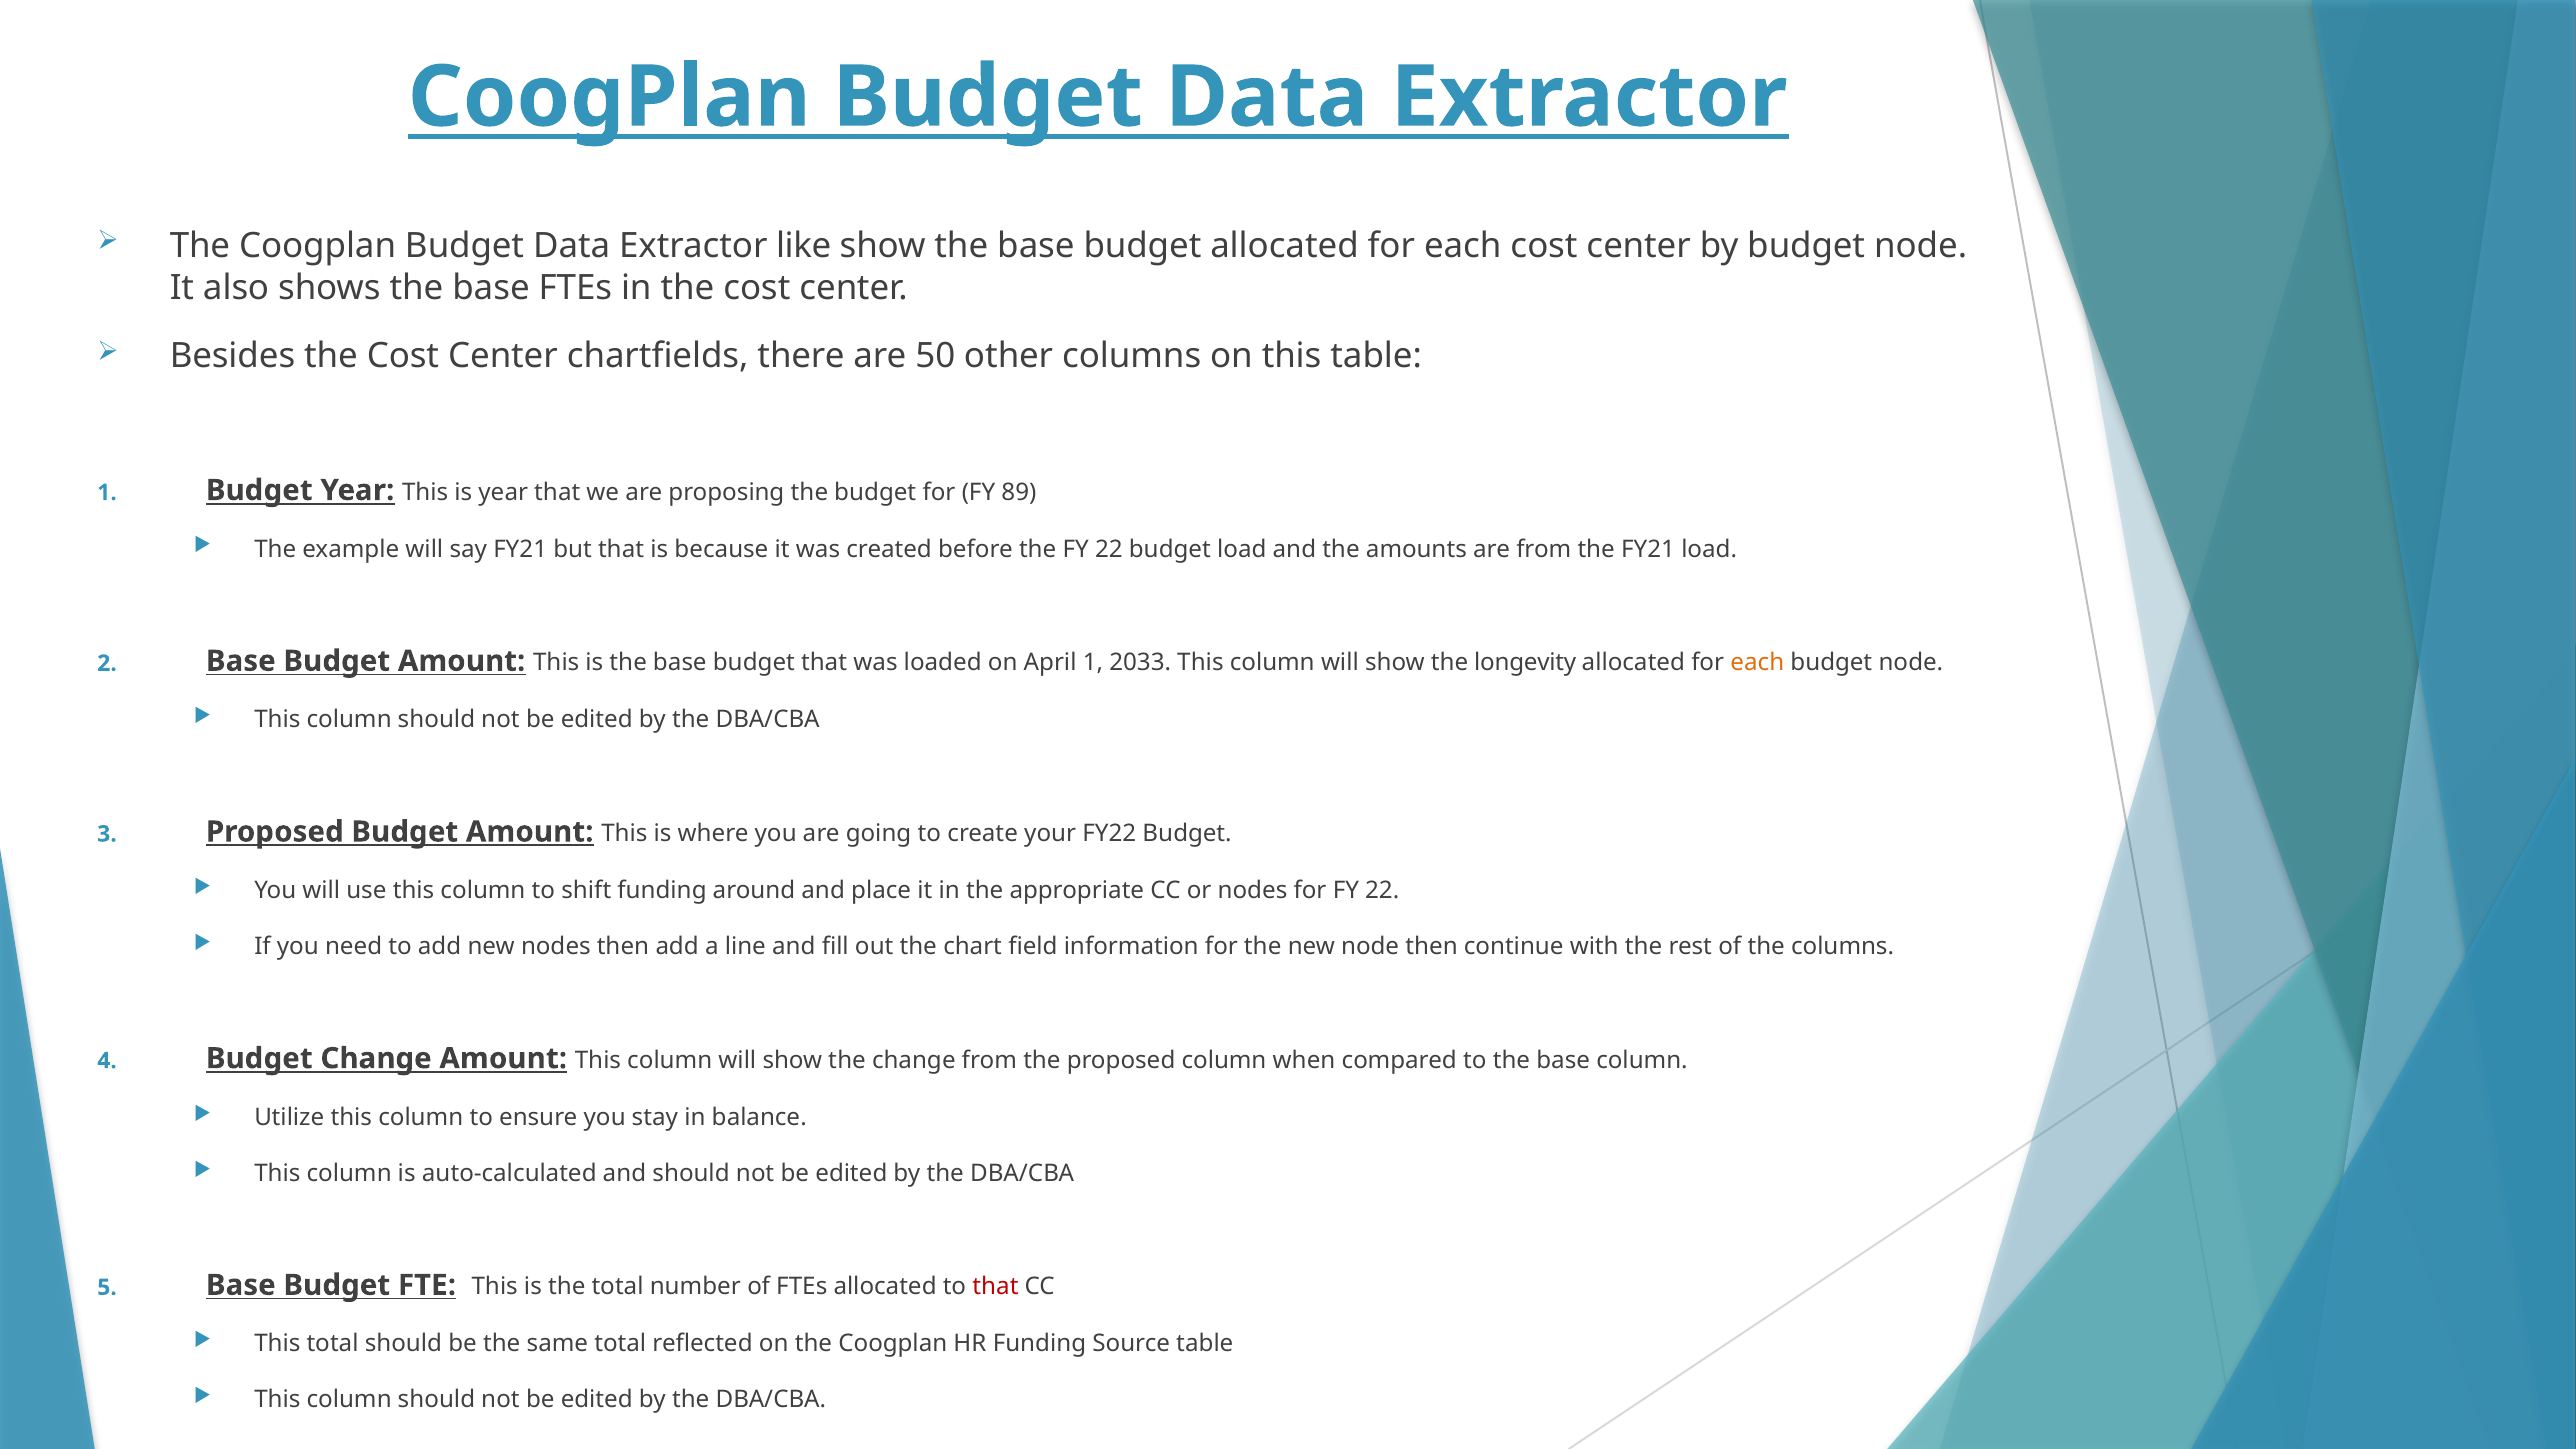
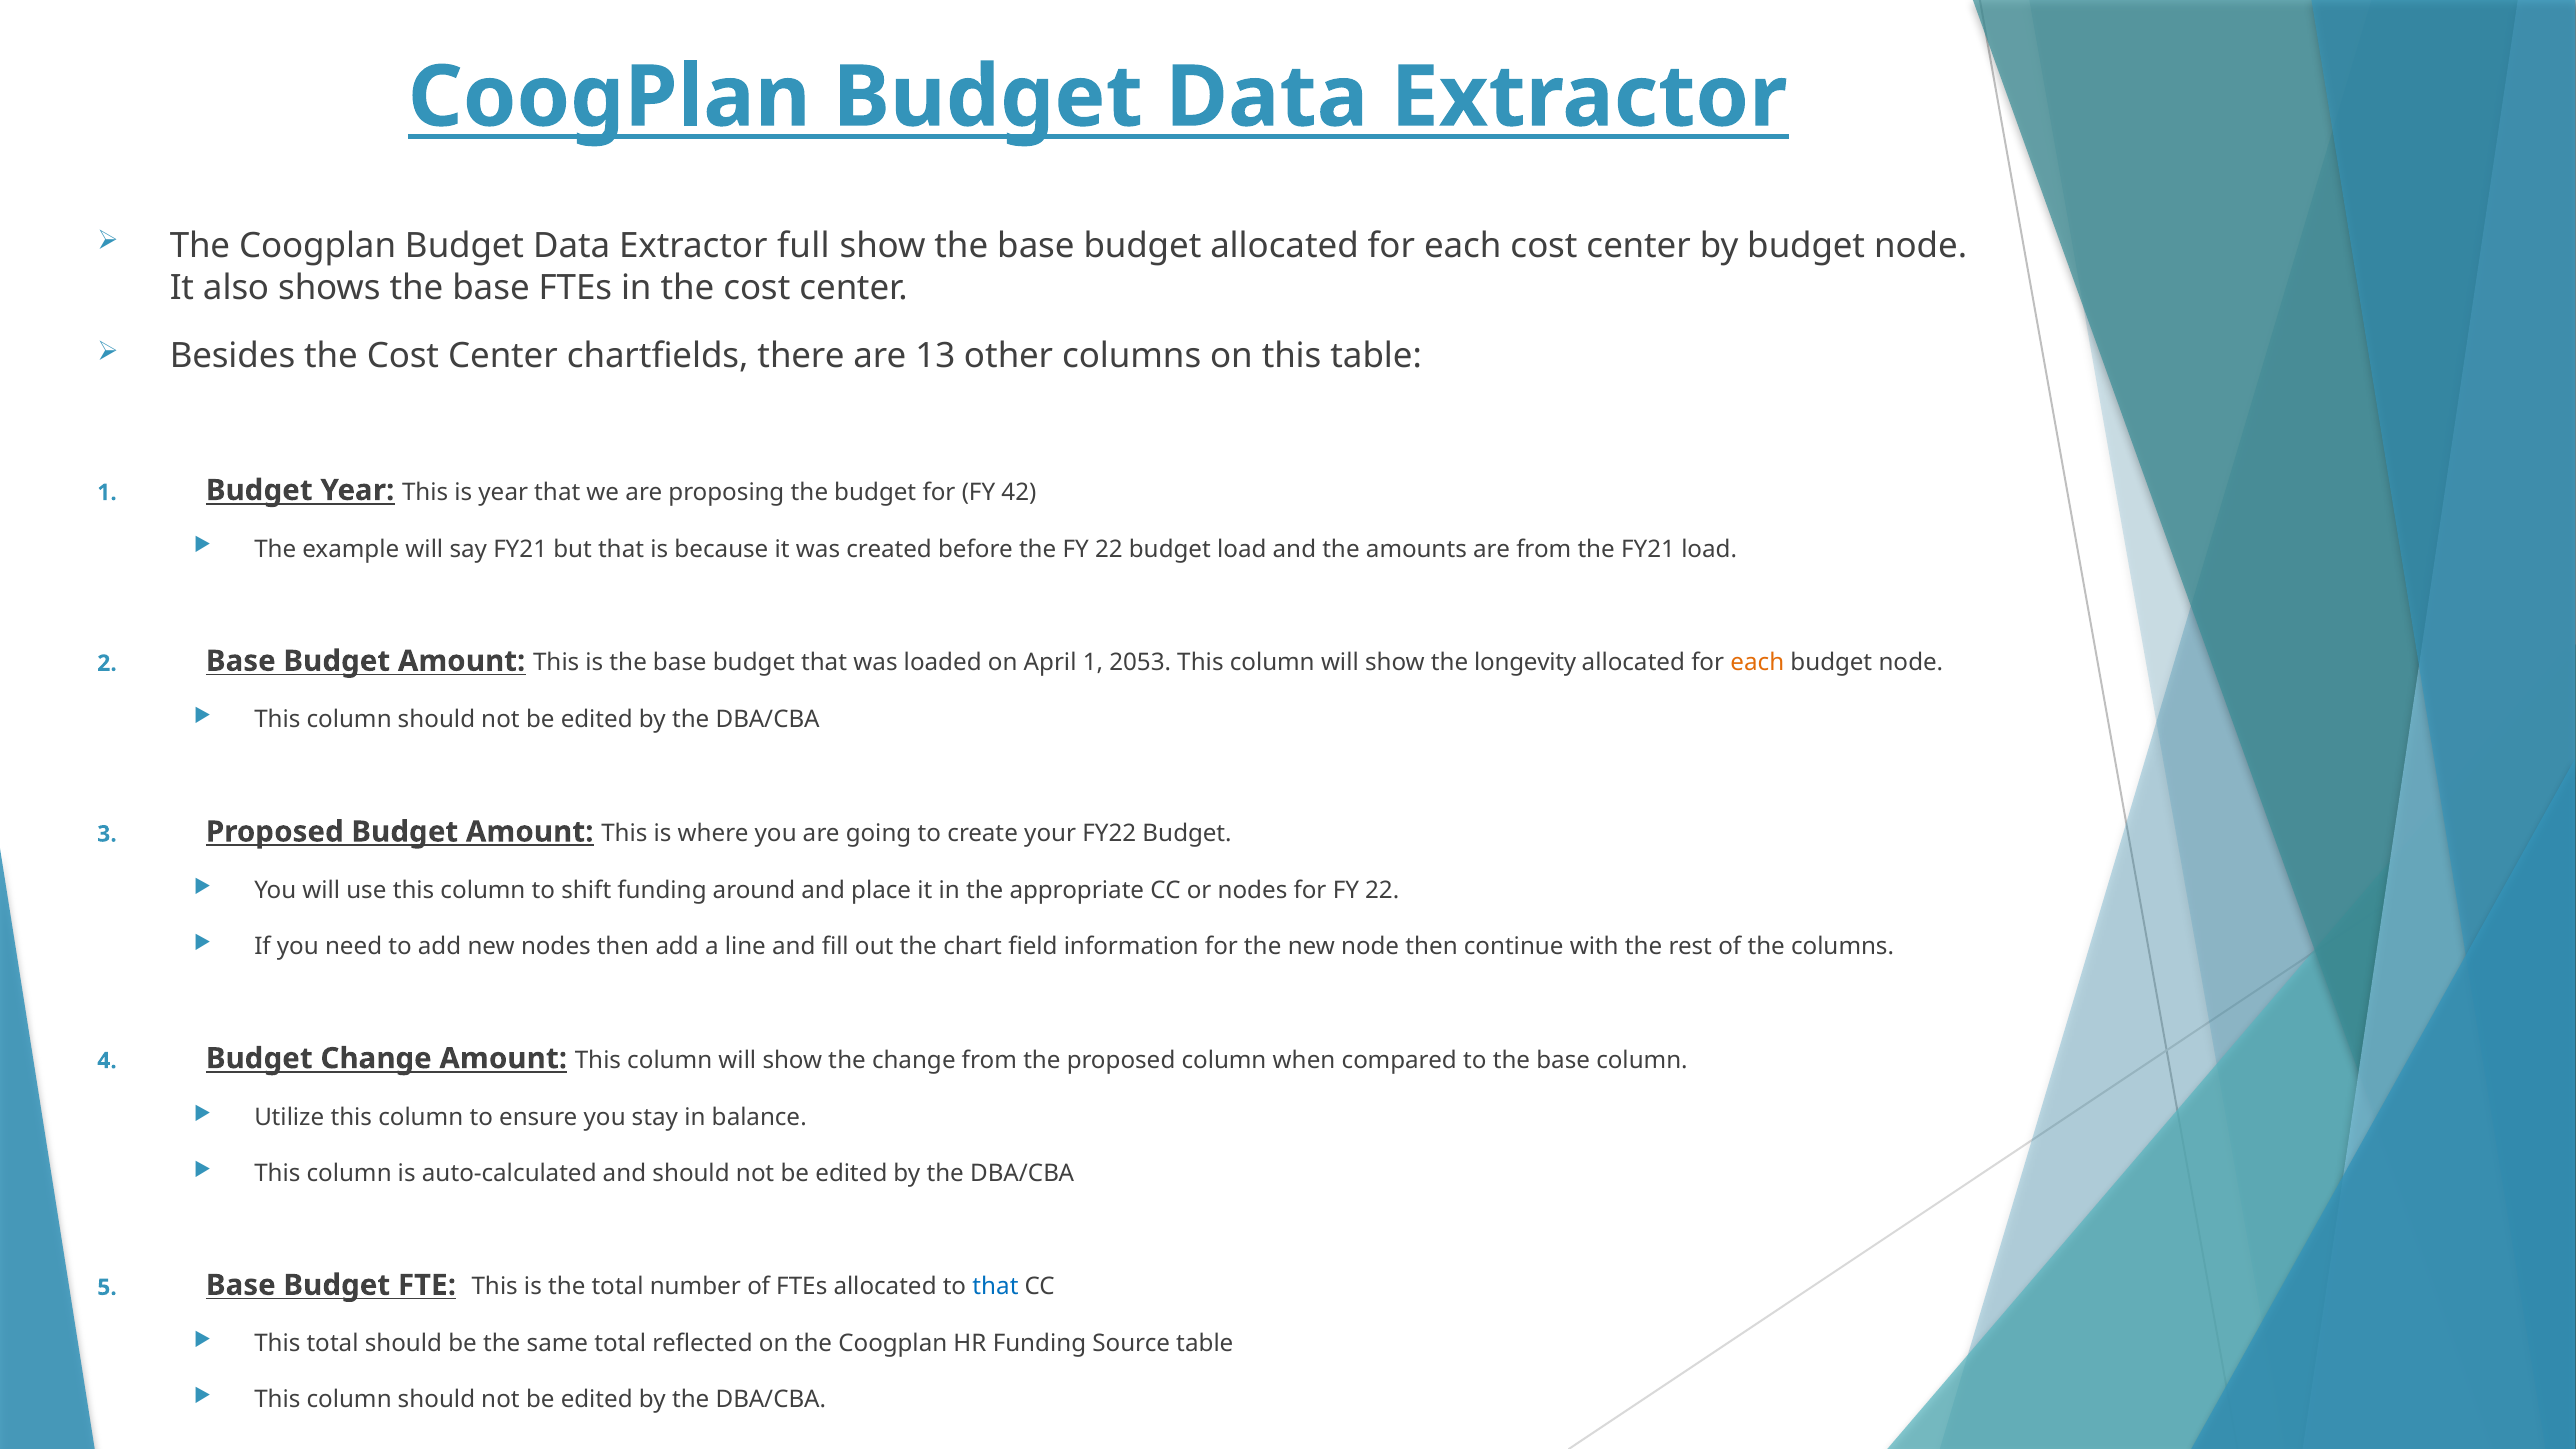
like: like -> full (803, 246)
50: 50 -> 13 (935, 356)
89: 89 -> 42 (1019, 492)
2033: 2033 -> 2053 (1140, 663)
that colour: red -> blue (995, 1287)
